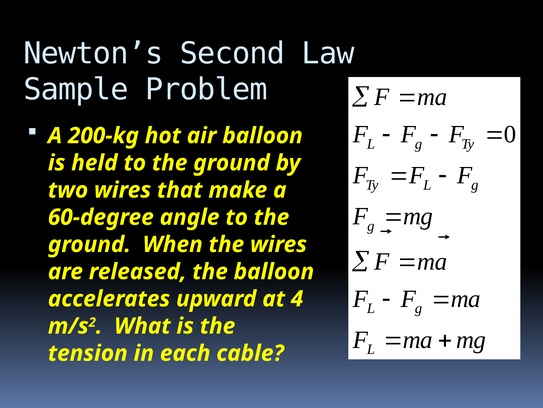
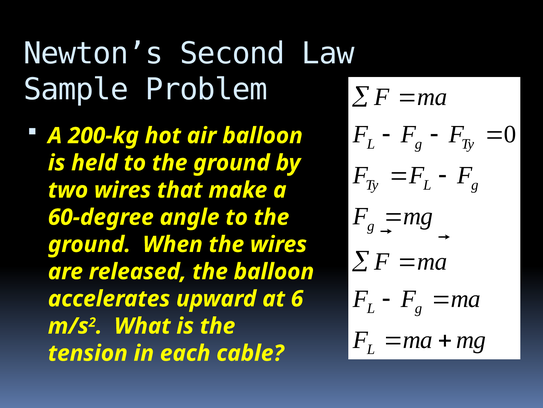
4: 4 -> 6 (297, 298)
